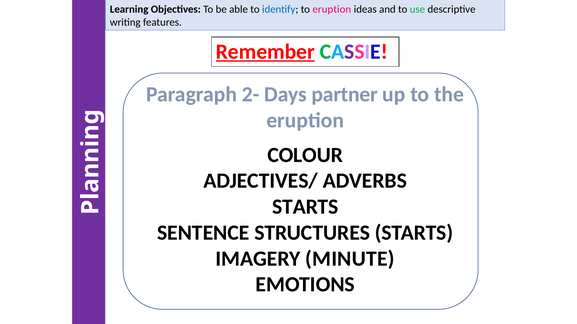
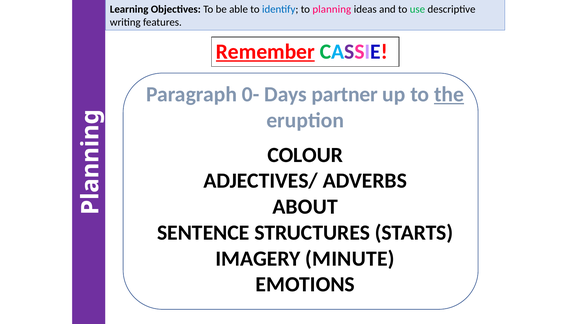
to eruption: eruption -> planning (332, 9)
2-: 2- -> 0- (251, 95)
the underline: none -> present (449, 95)
STARTS: STARTS -> ABOUT (305, 207)
